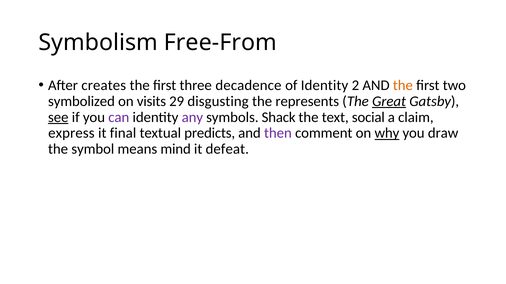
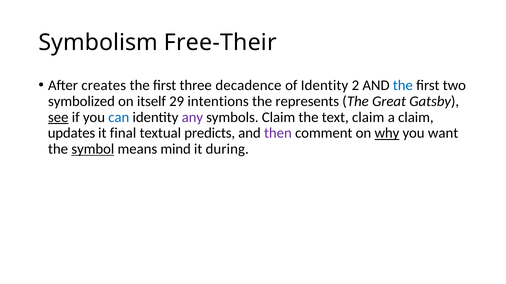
Free-From: Free-From -> Free-Their (220, 43)
the colour: orange -> blue (403, 86)
visits: visits -> itself (151, 101)
disgusting: disgusting -> intentions (218, 101)
Great underline: present -> none (389, 101)
can colour: purple -> blue (119, 117)
symbols Shack: Shack -> Claim (279, 117)
text social: social -> claim (368, 117)
express: express -> updates (72, 133)
draw: draw -> want (443, 133)
symbol underline: none -> present (93, 149)
defeat: defeat -> during (227, 149)
